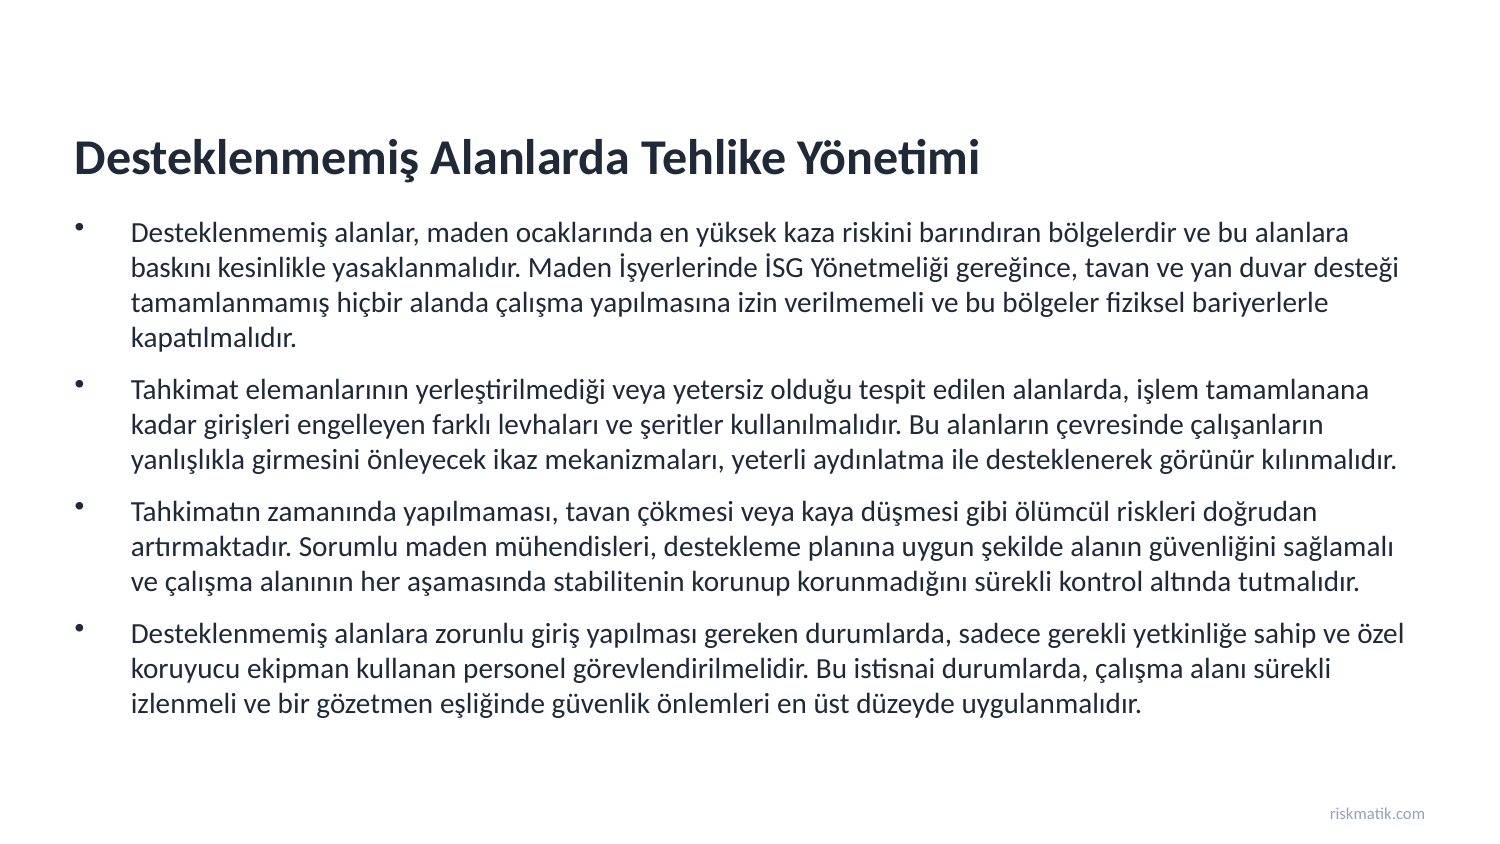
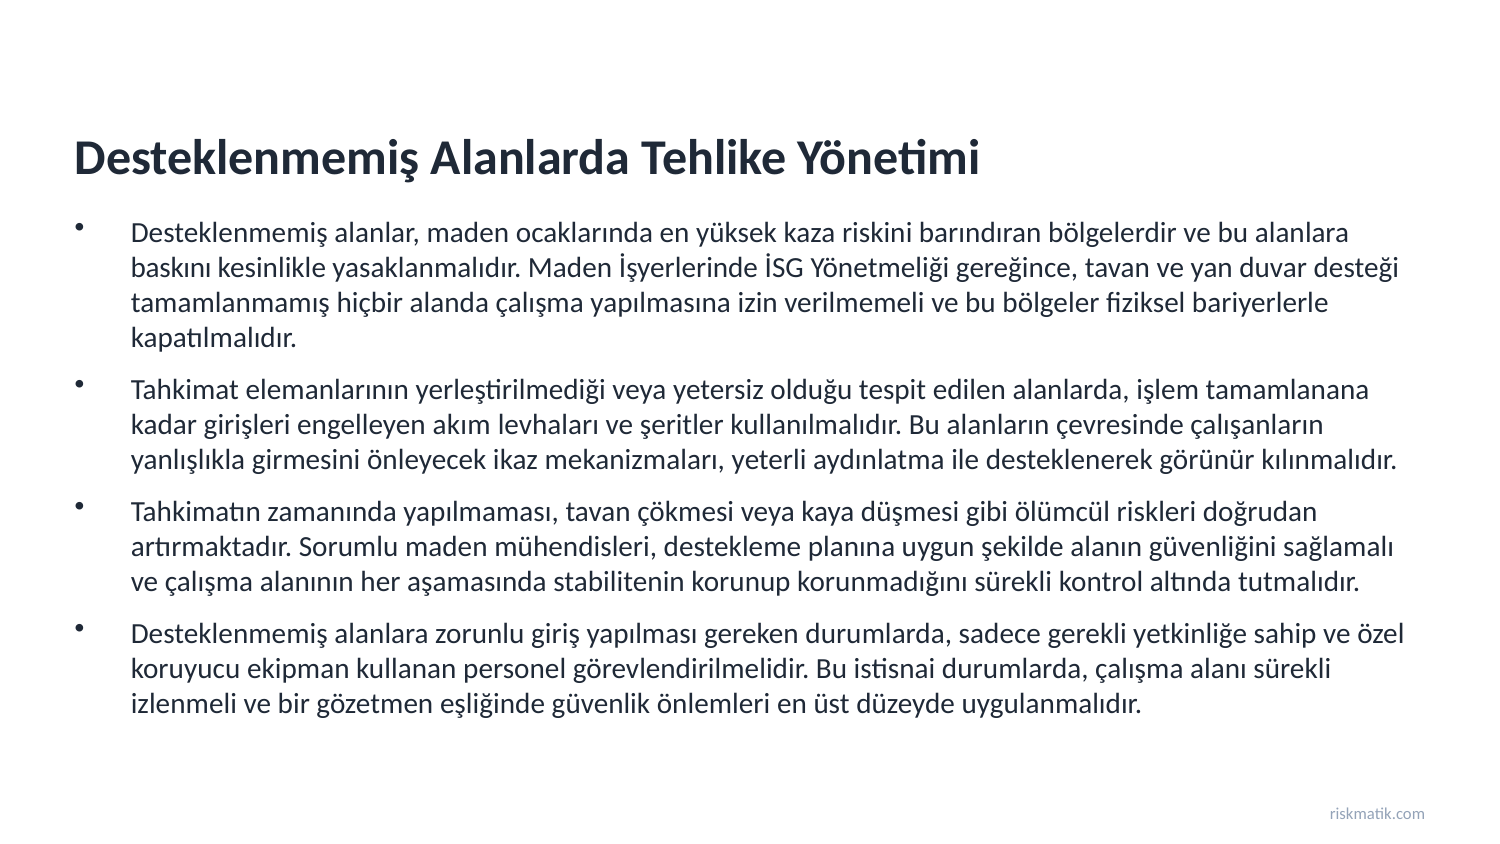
farklı: farklı -> akım (462, 425)
